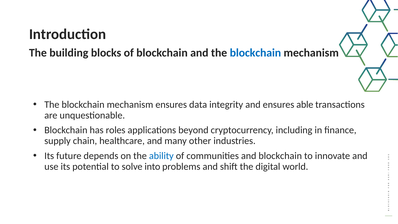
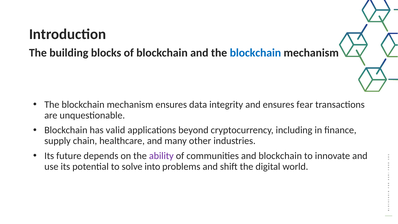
able: able -> fear (305, 104)
roles: roles -> valid (116, 130)
ability colour: blue -> purple (161, 156)
